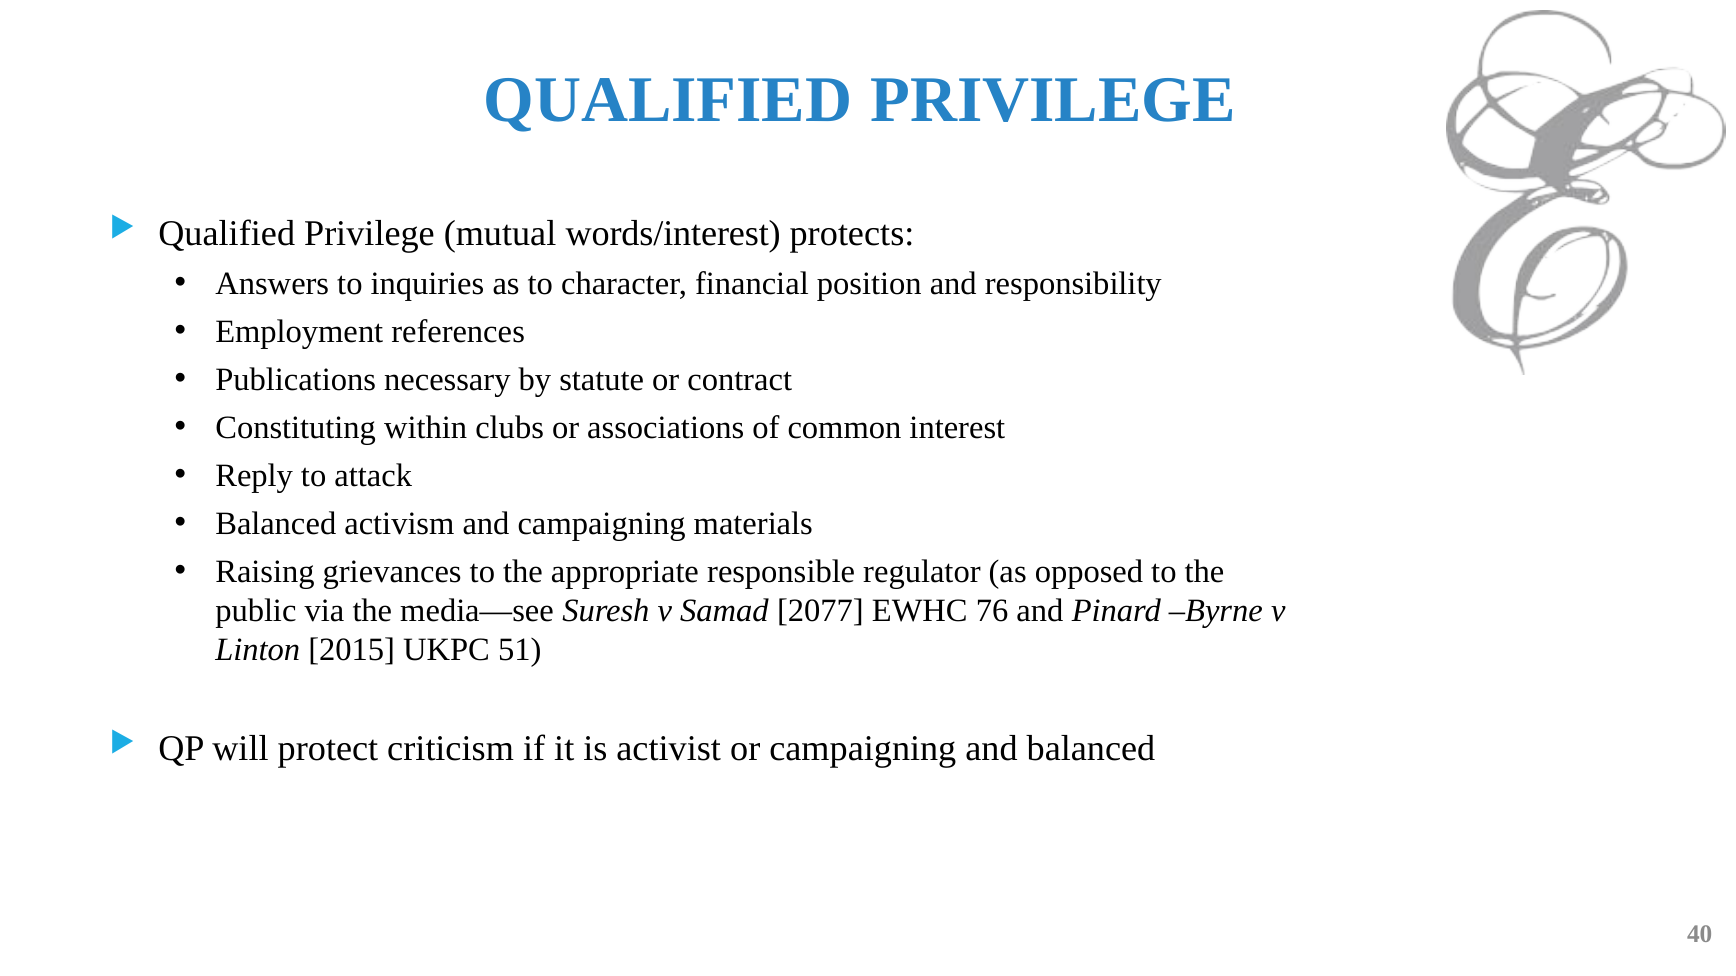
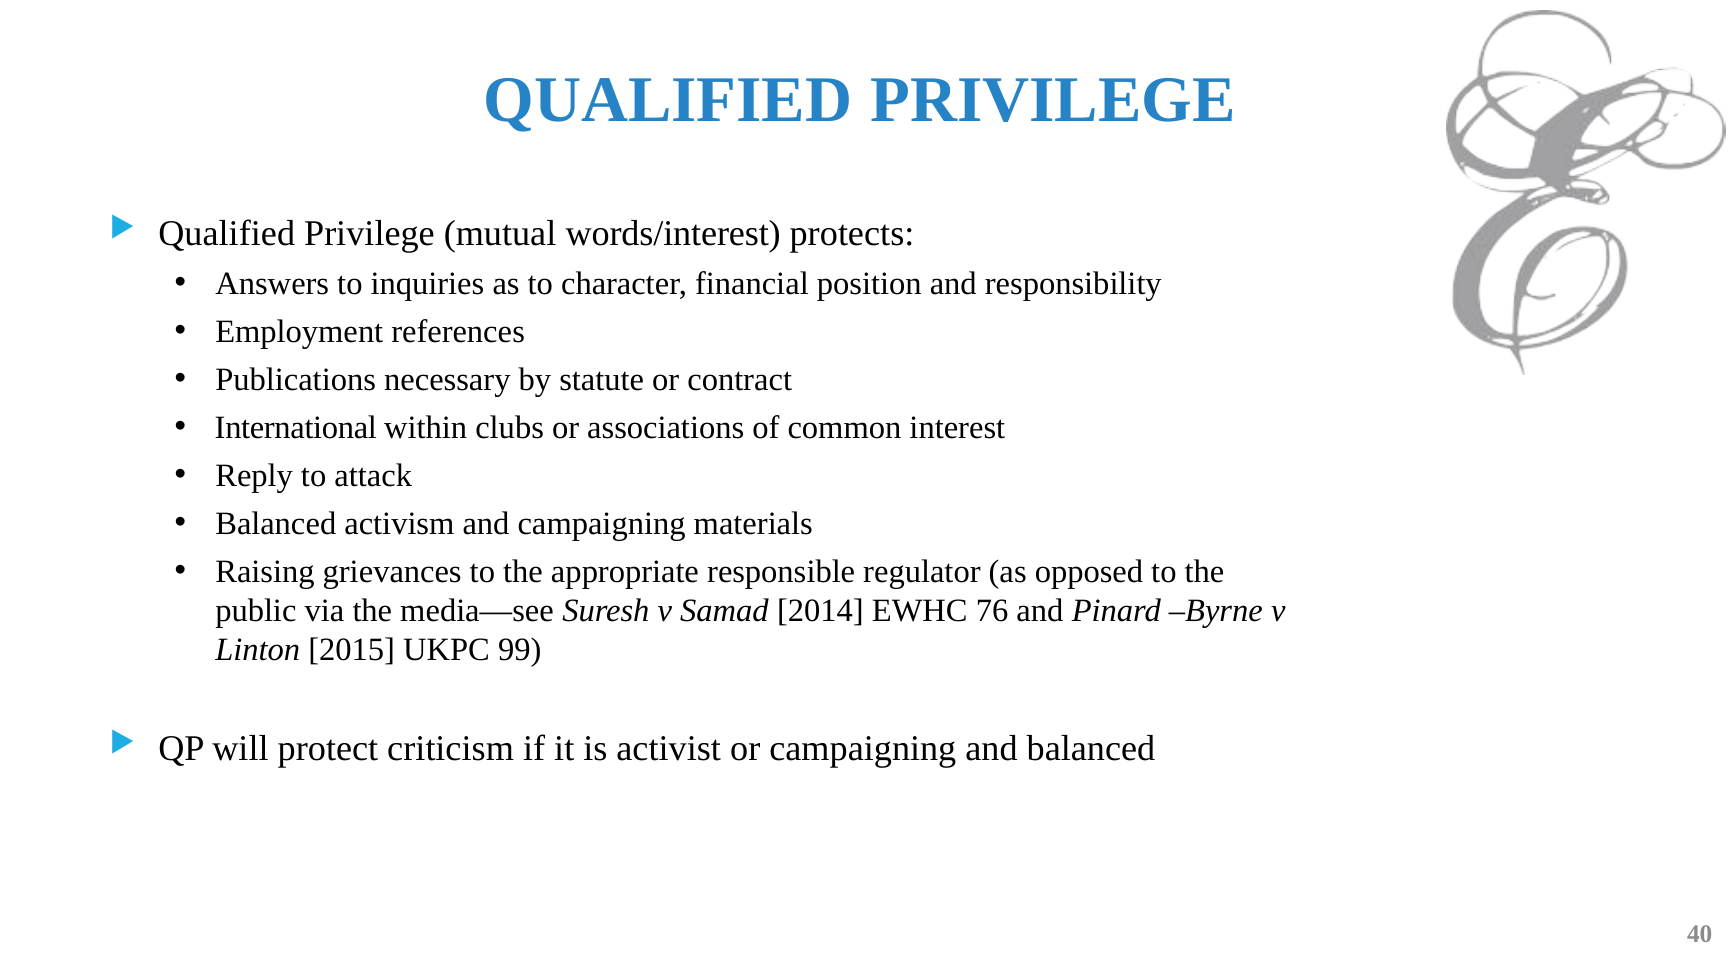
Constituting: Constituting -> International (296, 428)
2077: 2077 -> 2014 (820, 611)
51: 51 -> 99 (520, 650)
